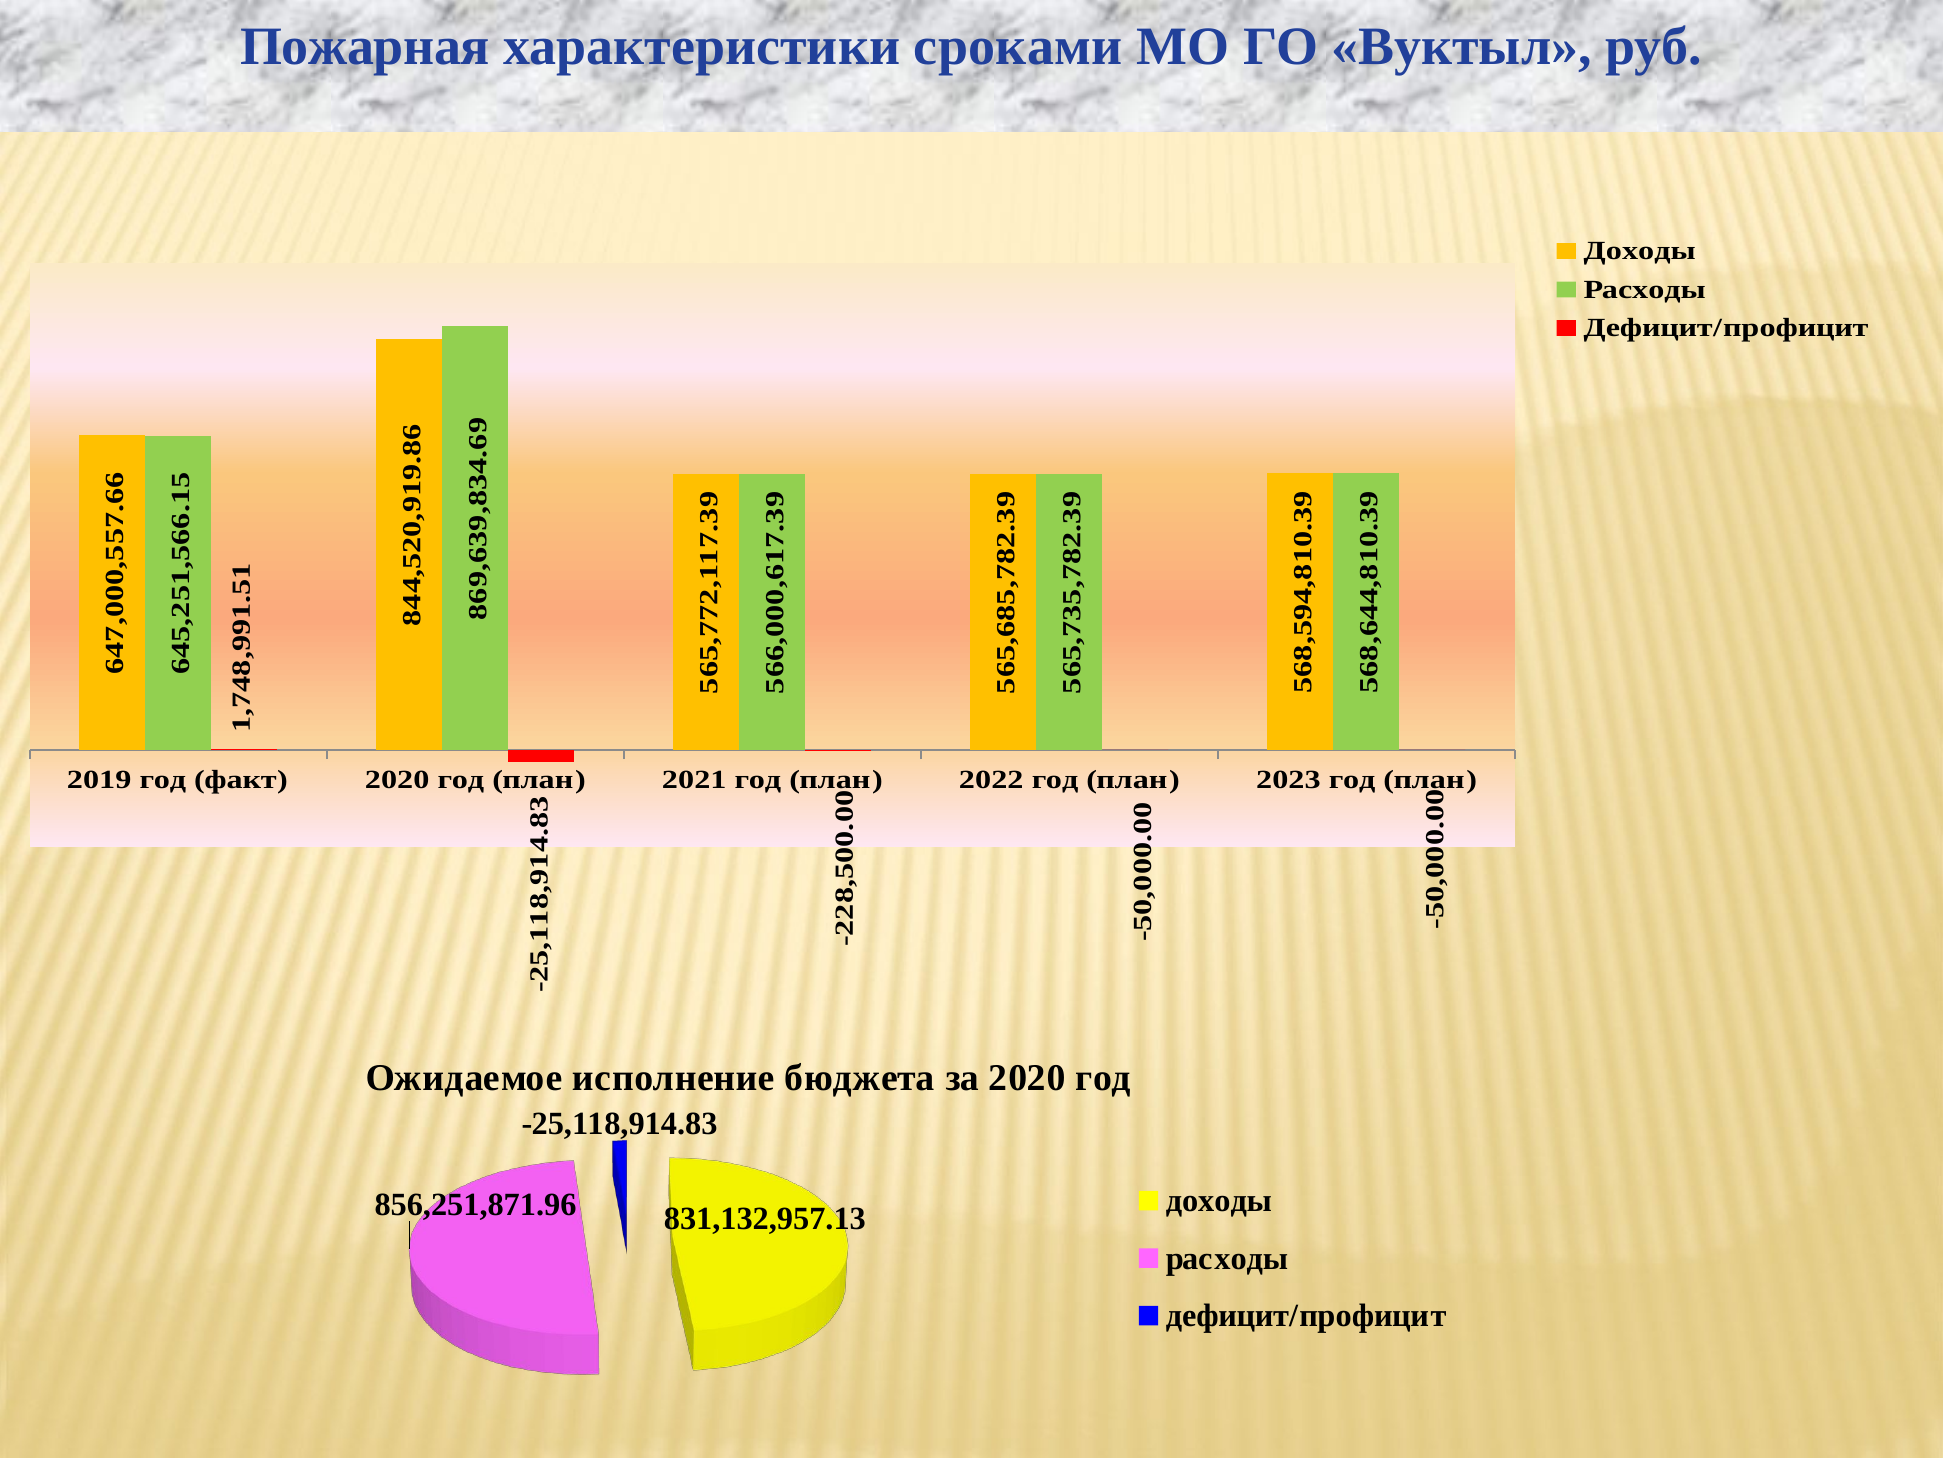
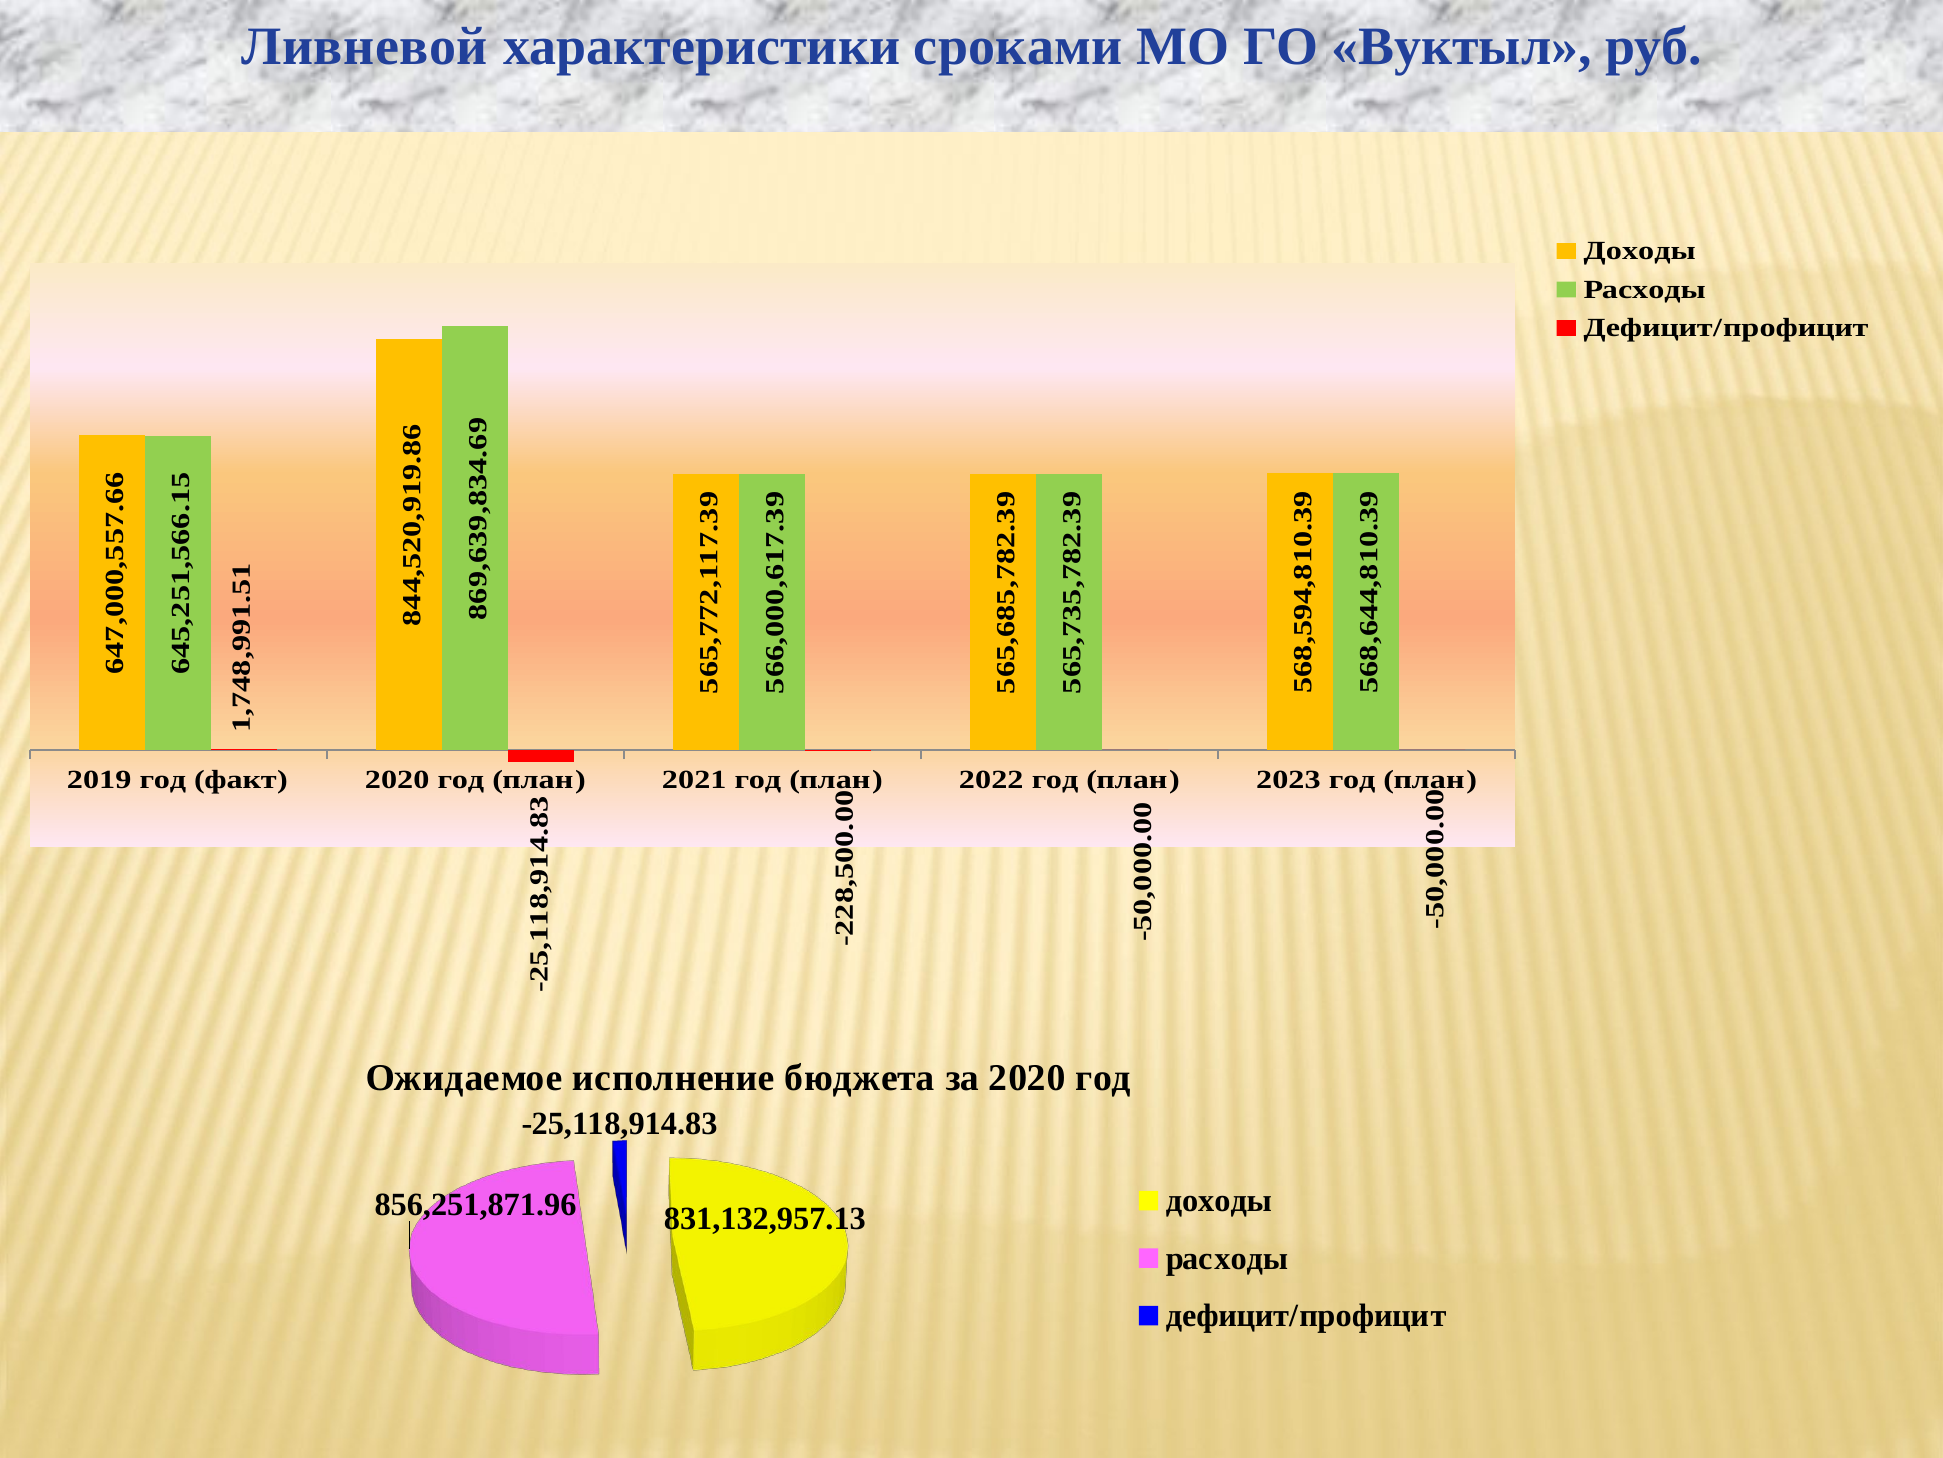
Пожарная: Пожарная -> Ливневой (365, 47)
